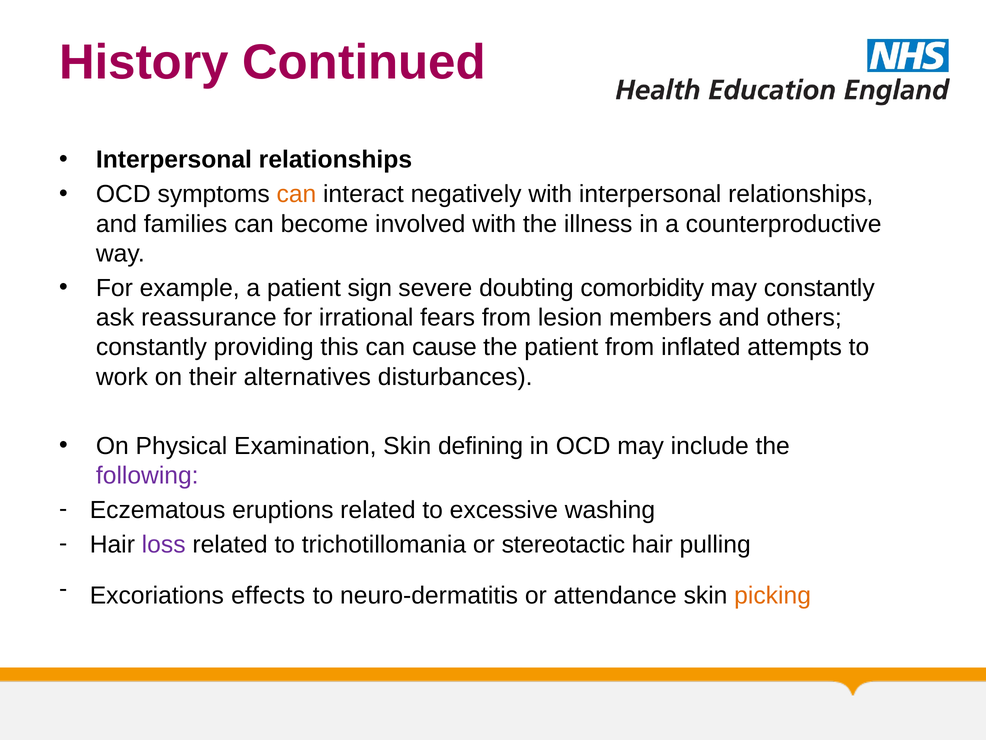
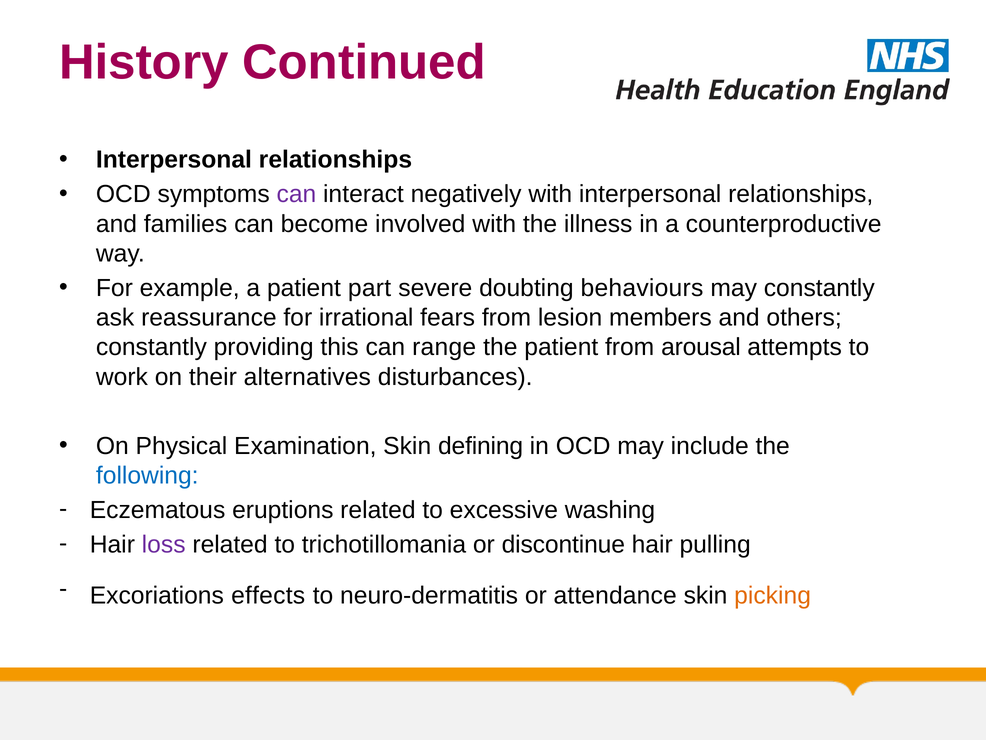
can colour: orange -> purple (296, 194)
sign: sign -> part (370, 288)
comorbidity: comorbidity -> behaviours (642, 288)
cause: cause -> range (444, 347)
inflated: inflated -> arousal (701, 347)
following colour: purple -> blue (147, 475)
stereotactic: stereotactic -> discontinue (563, 544)
